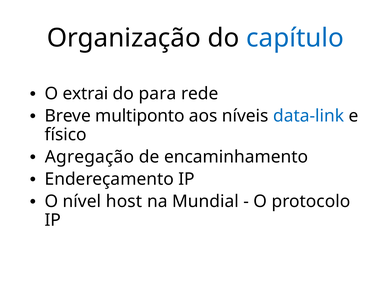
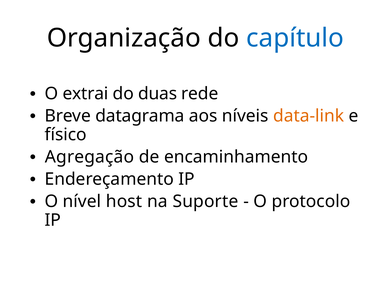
para: para -> duas (158, 94)
multiponto: multiponto -> datagrama (140, 116)
data-link colour: blue -> orange (309, 116)
Mundial: Mundial -> Suporte (205, 201)
